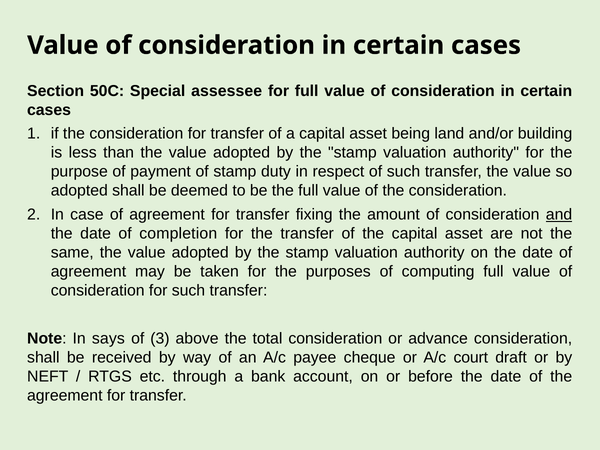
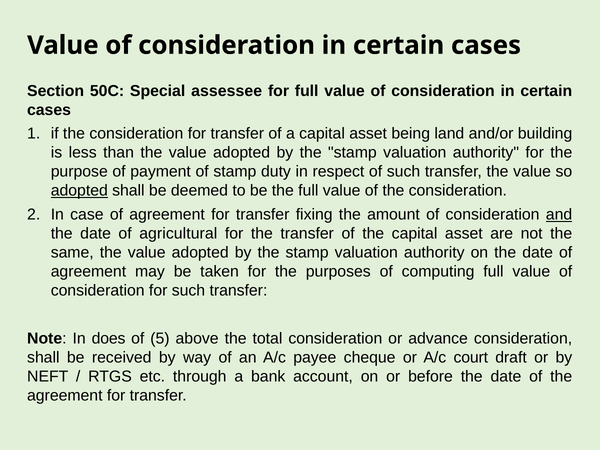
adopted underline: none -> present (79, 191)
completion: completion -> agricultural (178, 234)
says: says -> does (109, 338)
3: 3 -> 5 (160, 338)
